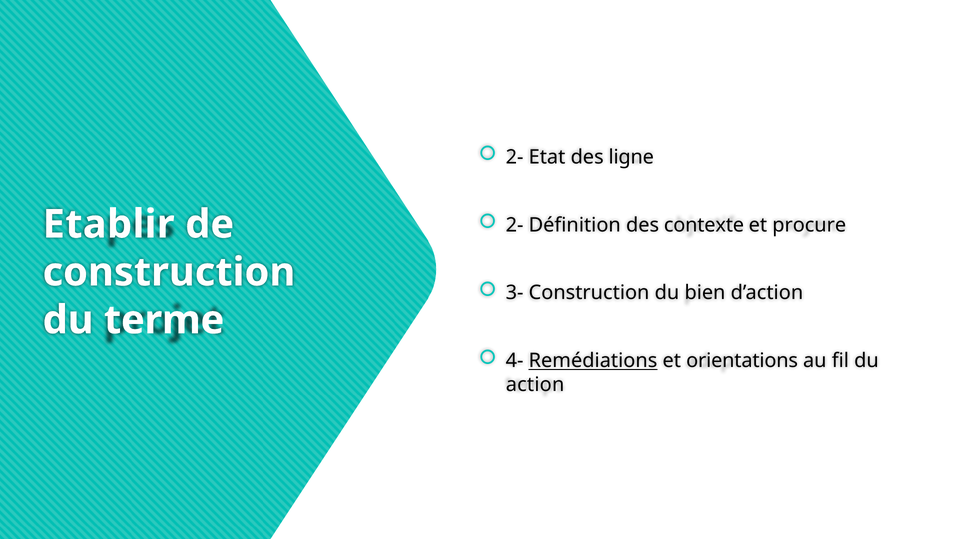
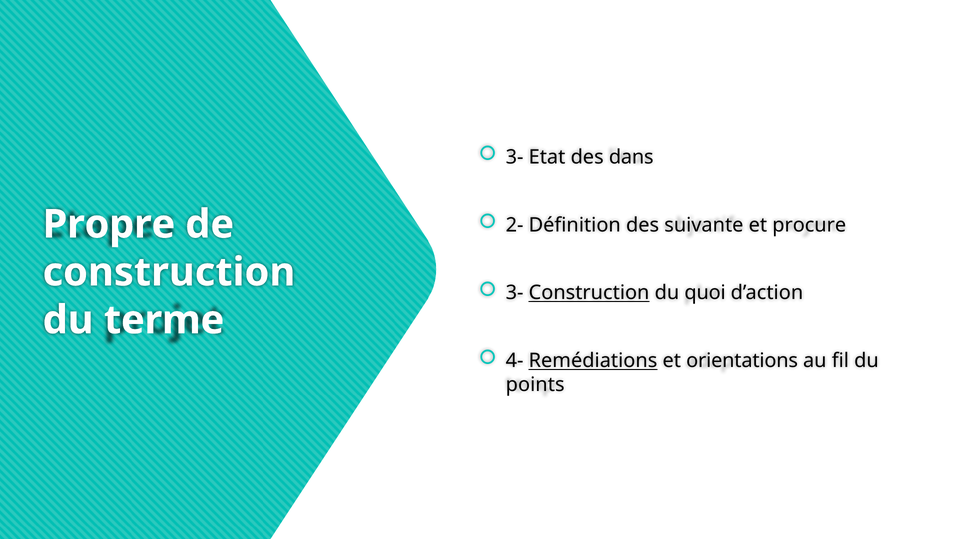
2-: 2- -> 3- (515, 157)
ligne: ligne -> dans (631, 157)
contexte: contexte -> suivante (704, 225)
Etablir: Etablir -> Propre (109, 224)
Construction underline: none -> present (589, 292)
bien: bien -> quoi (705, 292)
action: action -> points (535, 384)
